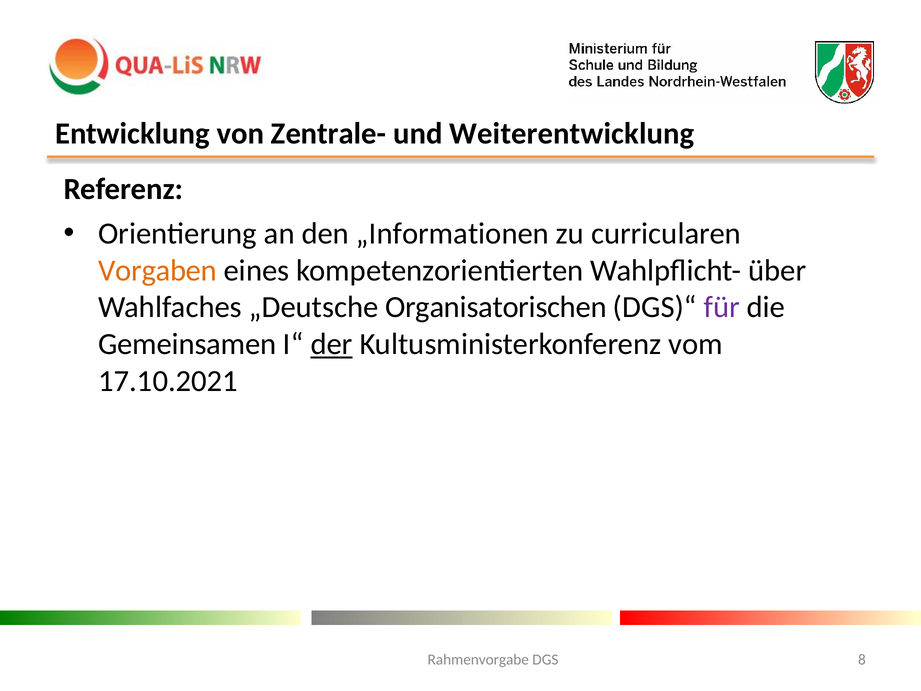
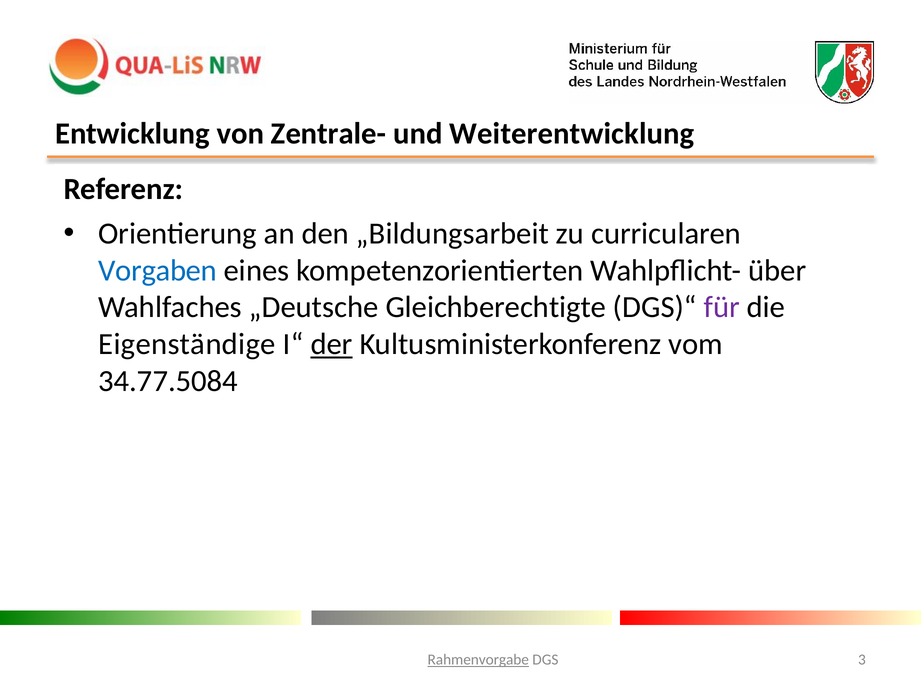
„Informationen: „Informationen -> „Bildungsarbeit (453, 233)
Vorgaben colour: orange -> blue (158, 270)
Organisatorischen: Organisatorischen -> Gleichberechtigte (496, 307)
Gemeinsamen: Gemeinsamen -> Eigenständige (187, 344)
17.10.2021: 17.10.2021 -> 34.77.5084 (168, 381)
Rahmenvorgabe underline: none -> present (478, 660)
8: 8 -> 3 (862, 660)
